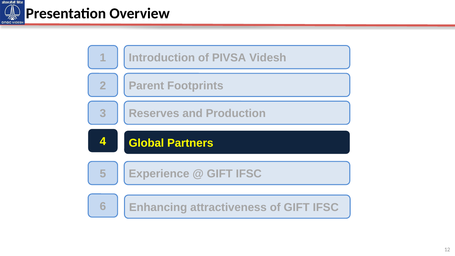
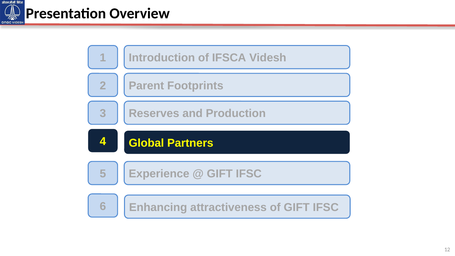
PIVSA: PIVSA -> IFSCA (229, 58)
